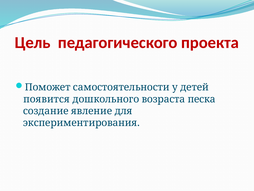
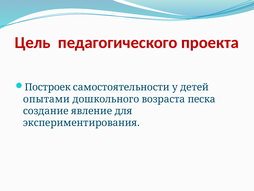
Поможет: Поможет -> Построек (48, 87)
появится: появится -> опытами (47, 99)
